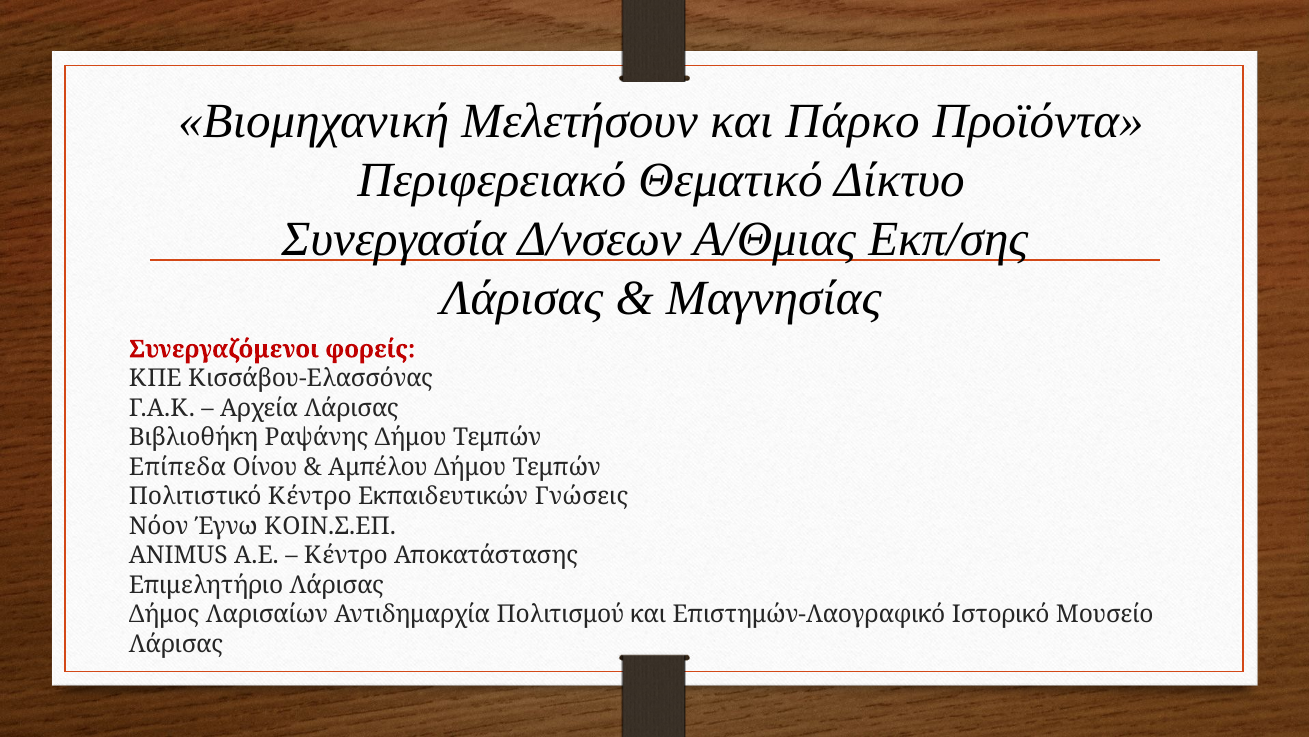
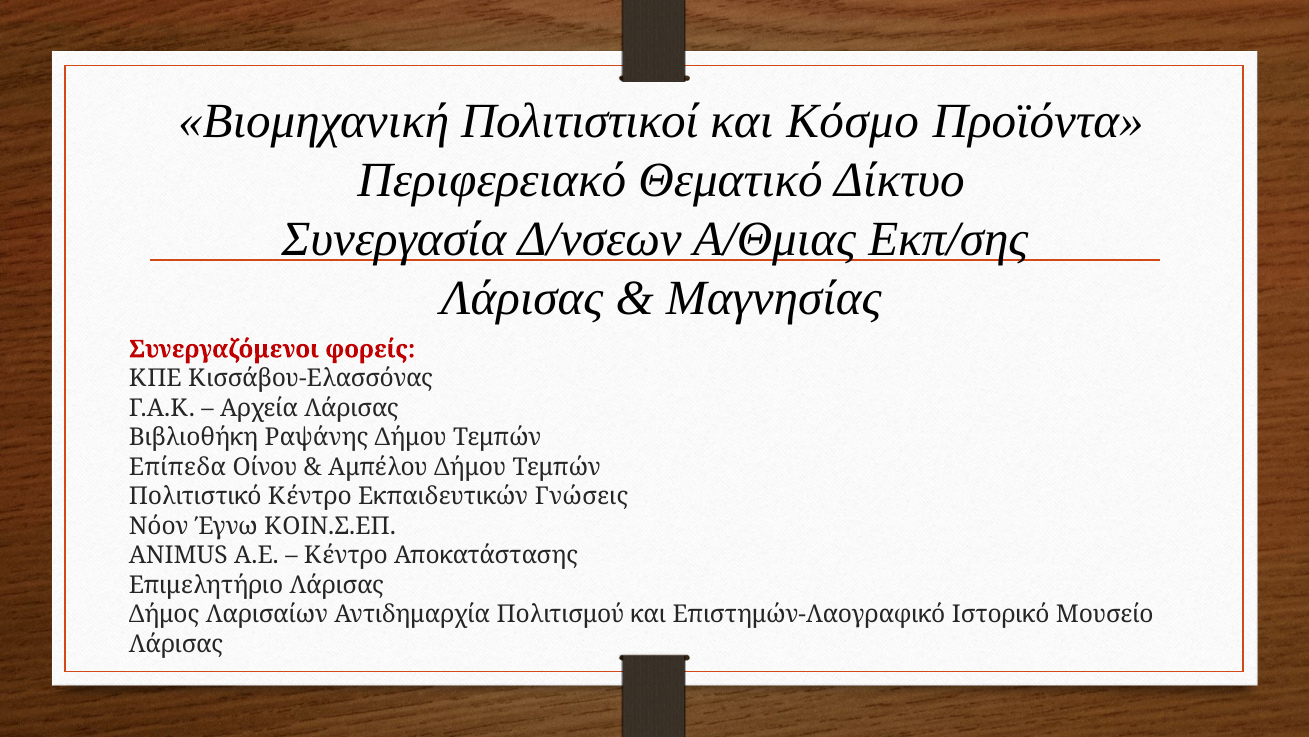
Μελετήσουν: Μελετήσουν -> Πολιτιστικοί (580, 121)
Πάρκο: Πάρκο -> Κόσμο (853, 121)
